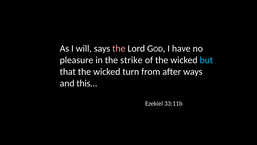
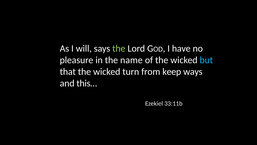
the colour: pink -> light green (119, 48)
strike: strike -> name (131, 60)
after: after -> keep (172, 72)
